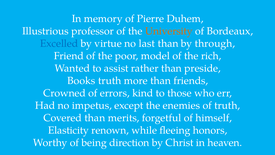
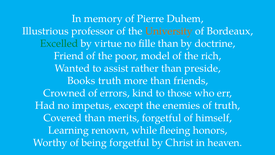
Excelled colour: blue -> green (59, 43)
last: last -> fille (147, 43)
through: through -> doctrine (215, 43)
Elasticity: Elasticity -> Learning (68, 130)
being direction: direction -> forgetful (129, 142)
